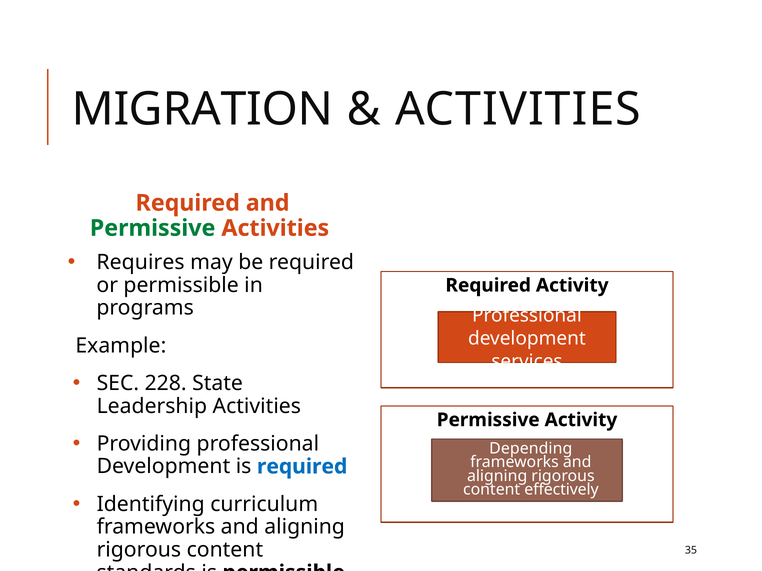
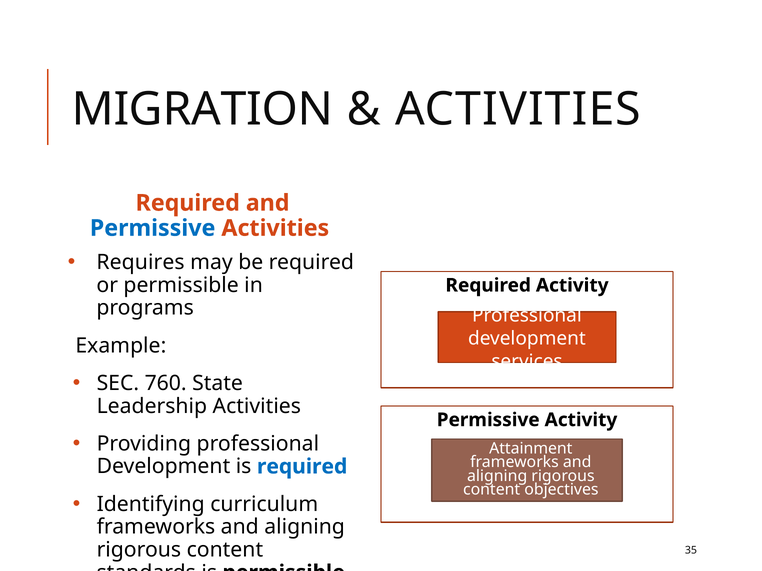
Permissive colour: green -> blue (153, 228)
228: 228 -> 760 (166, 384)
Depending: Depending -> Attainment (531, 449)
effectively: effectively -> objectives (561, 490)
